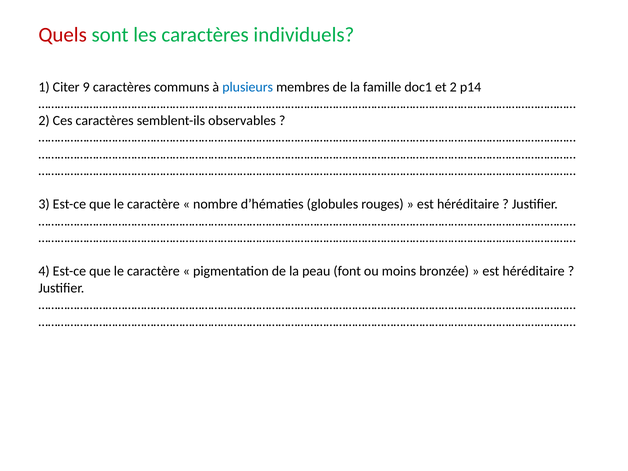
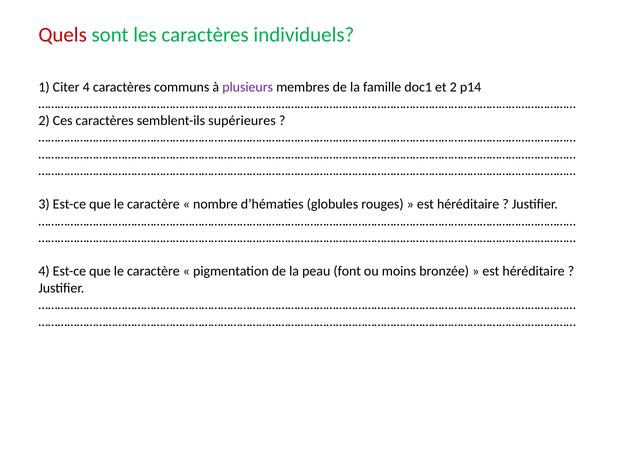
Citer 9: 9 -> 4 (86, 87)
plusieurs colour: blue -> purple (248, 87)
observables: observables -> supérieures (242, 121)
